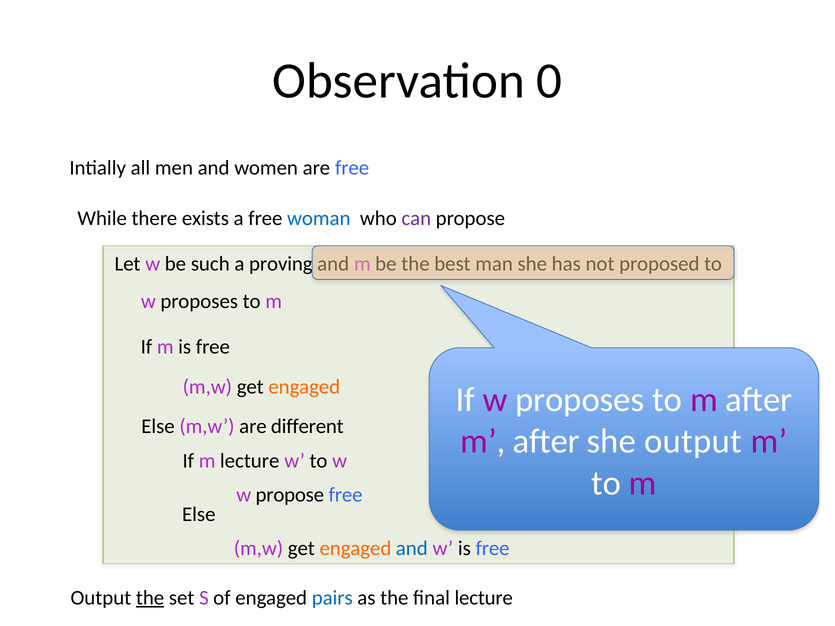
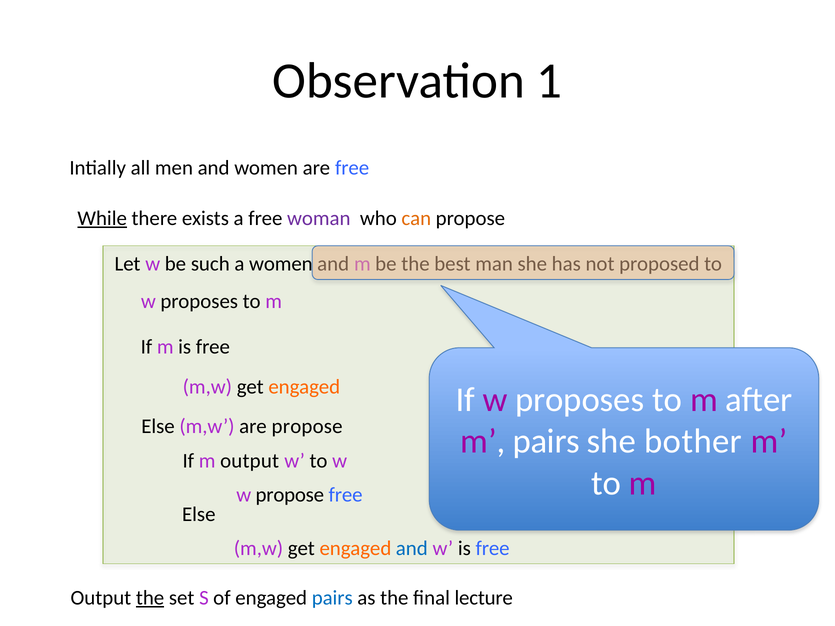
0: 0 -> 1 (549, 81)
While underline: none -> present (102, 218)
woman colour: blue -> purple (319, 218)
can colour: purple -> orange (416, 218)
a proving: proving -> women (281, 264)
are different: different -> propose (307, 426)
after: after -> pairs (546, 442)
she output: output -> bother (693, 442)
m lecture: lecture -> output (250, 461)
